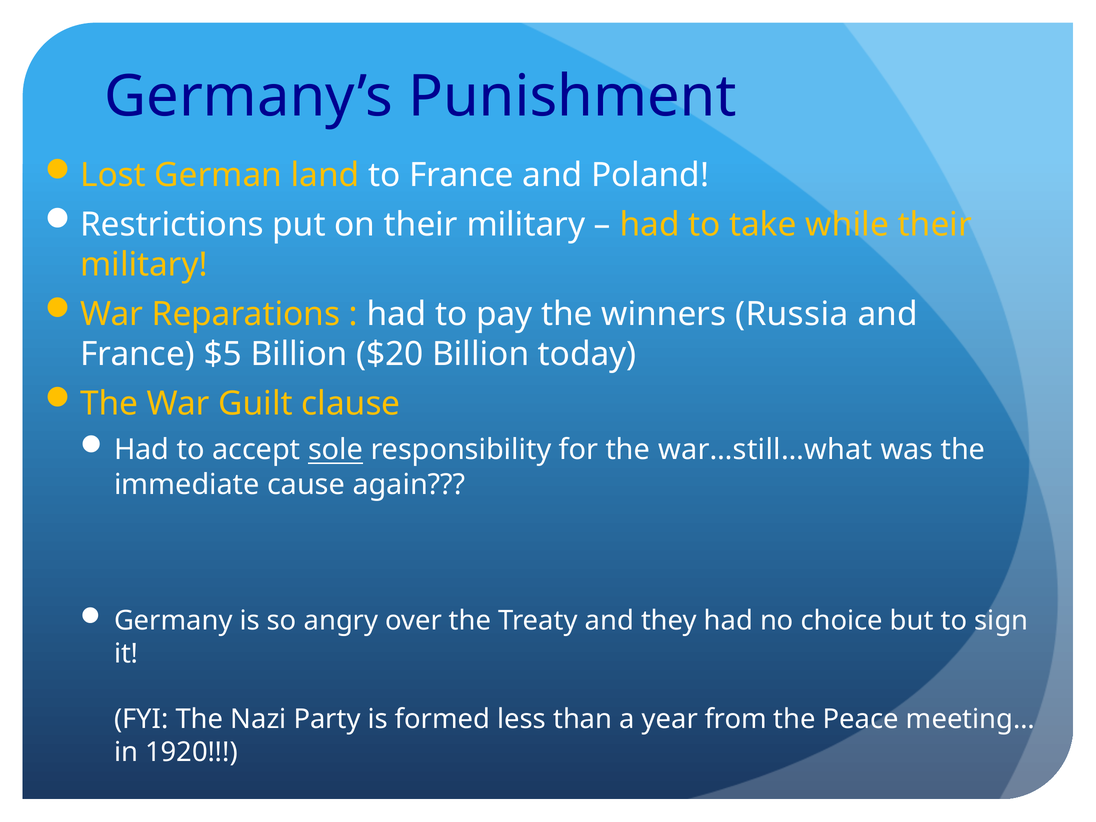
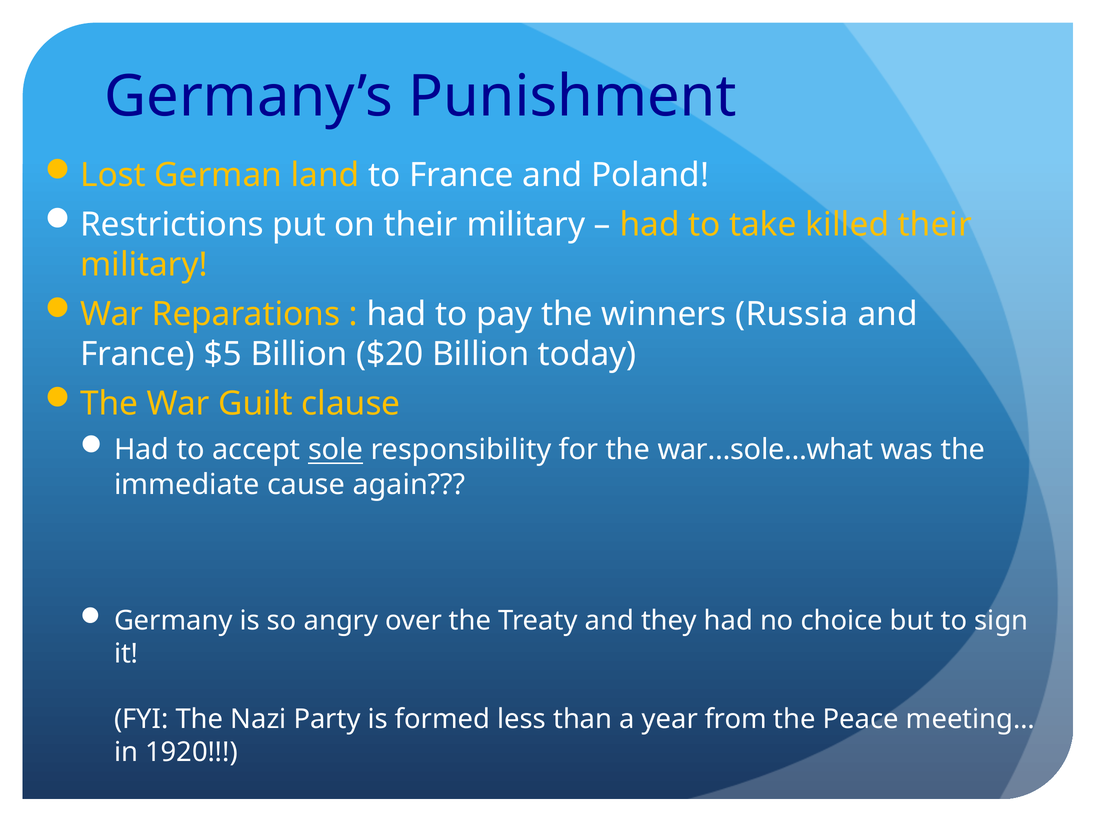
while: while -> killed (847, 225)
war…still…what: war…still…what -> war…sole…what (765, 450)
